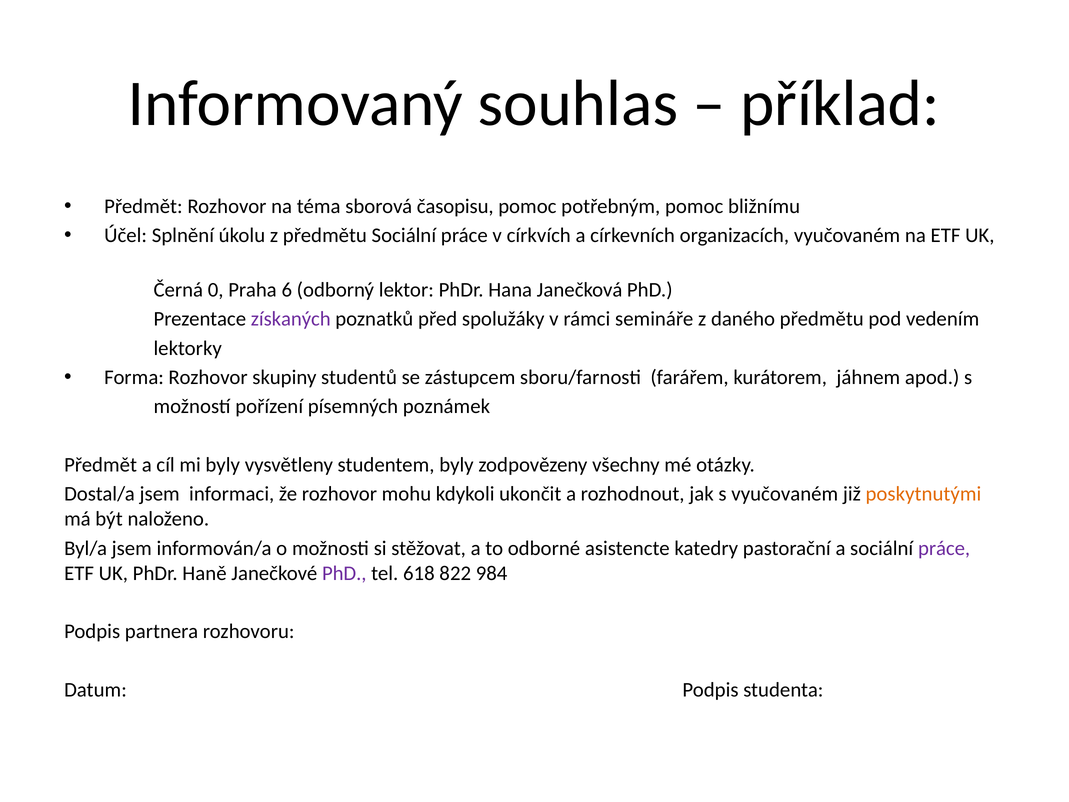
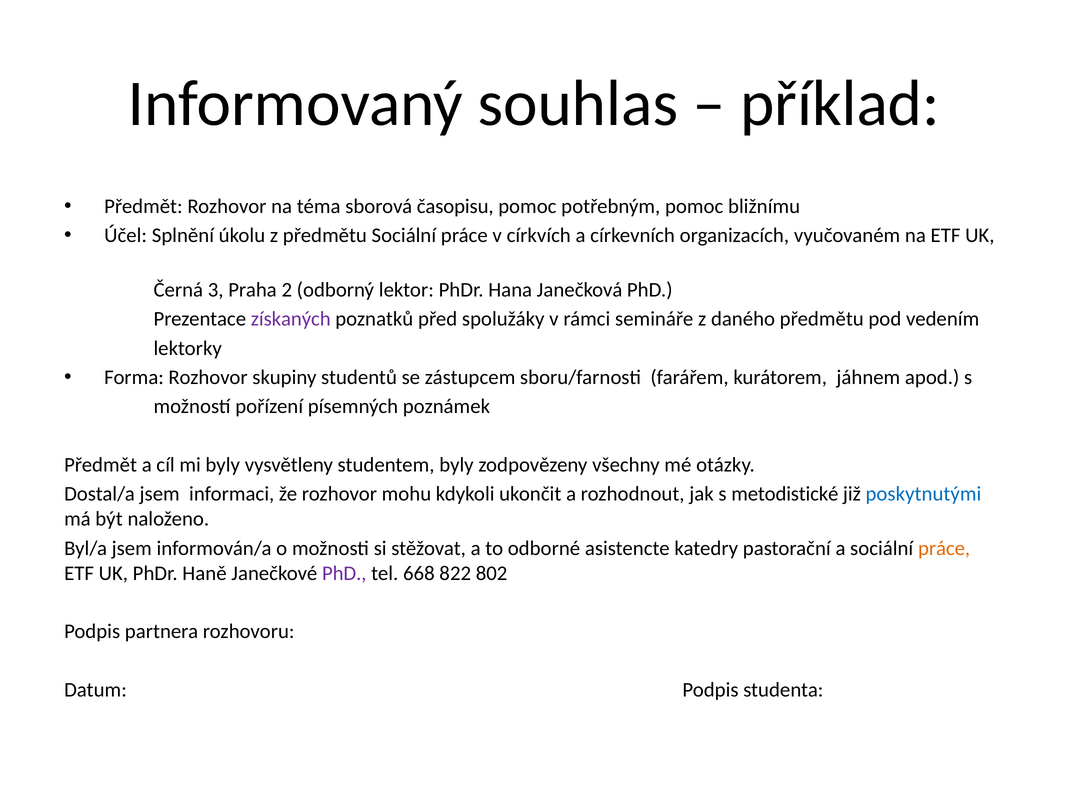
0: 0 -> 3 (216, 290)
6: 6 -> 2 (287, 290)
s vyučovaném: vyučovaném -> metodistické (785, 494)
poskytnutými colour: orange -> blue (923, 494)
práce colour: purple -> orange (944, 548)
618: 618 -> 668 (419, 573)
984: 984 -> 802 (492, 573)
